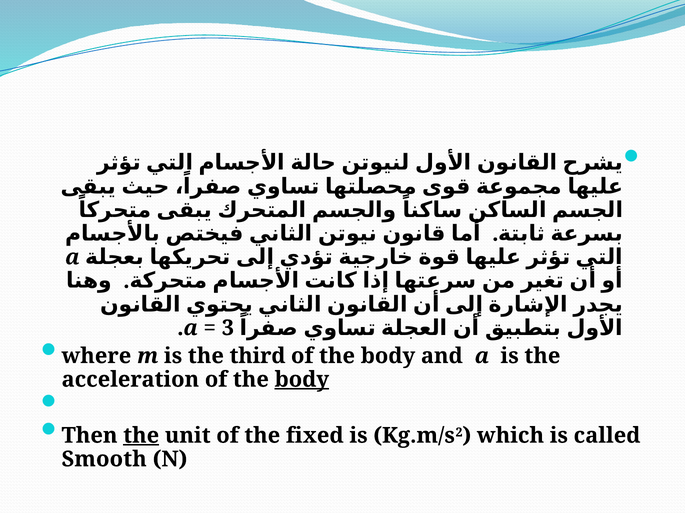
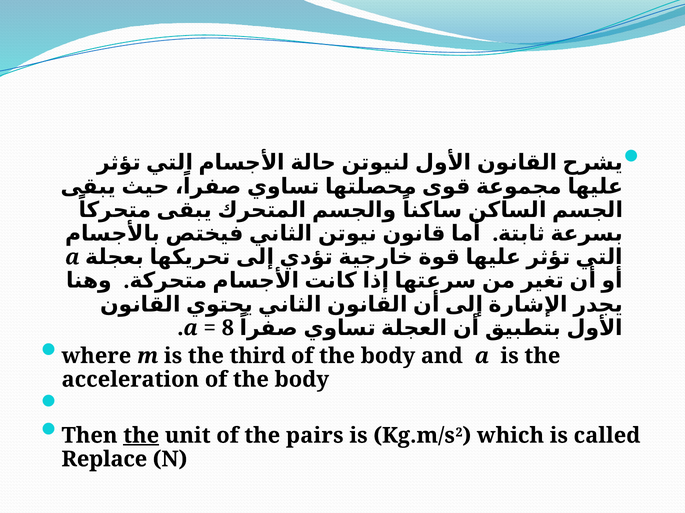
3: 3 -> 8 (228, 328)
body underline: present -> none (302, 380)
fixed: fixed -> pairs (315, 436)
Smooth: Smooth -> Replace (104, 460)
